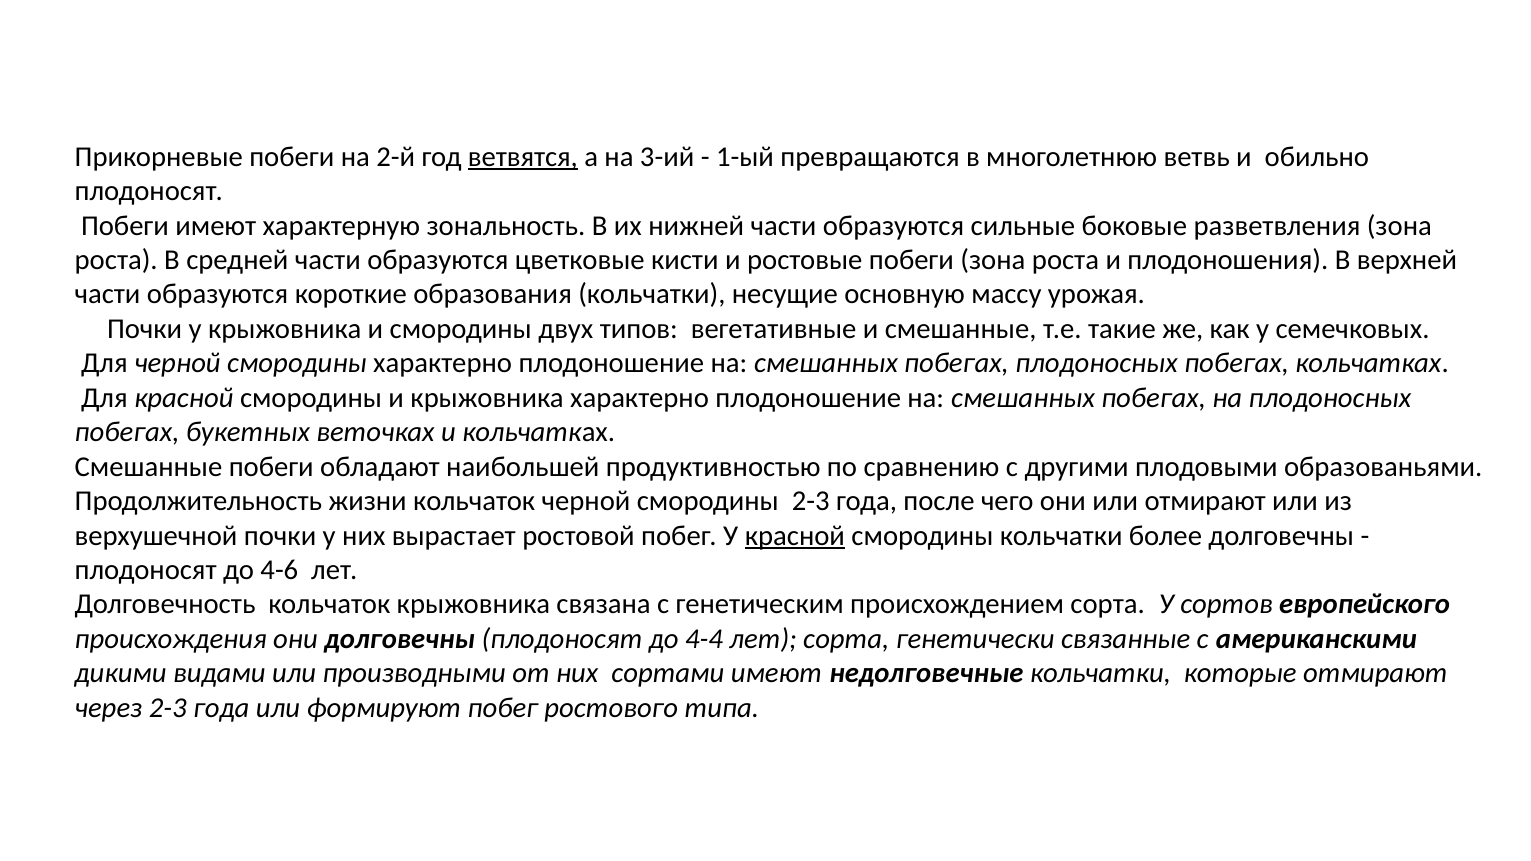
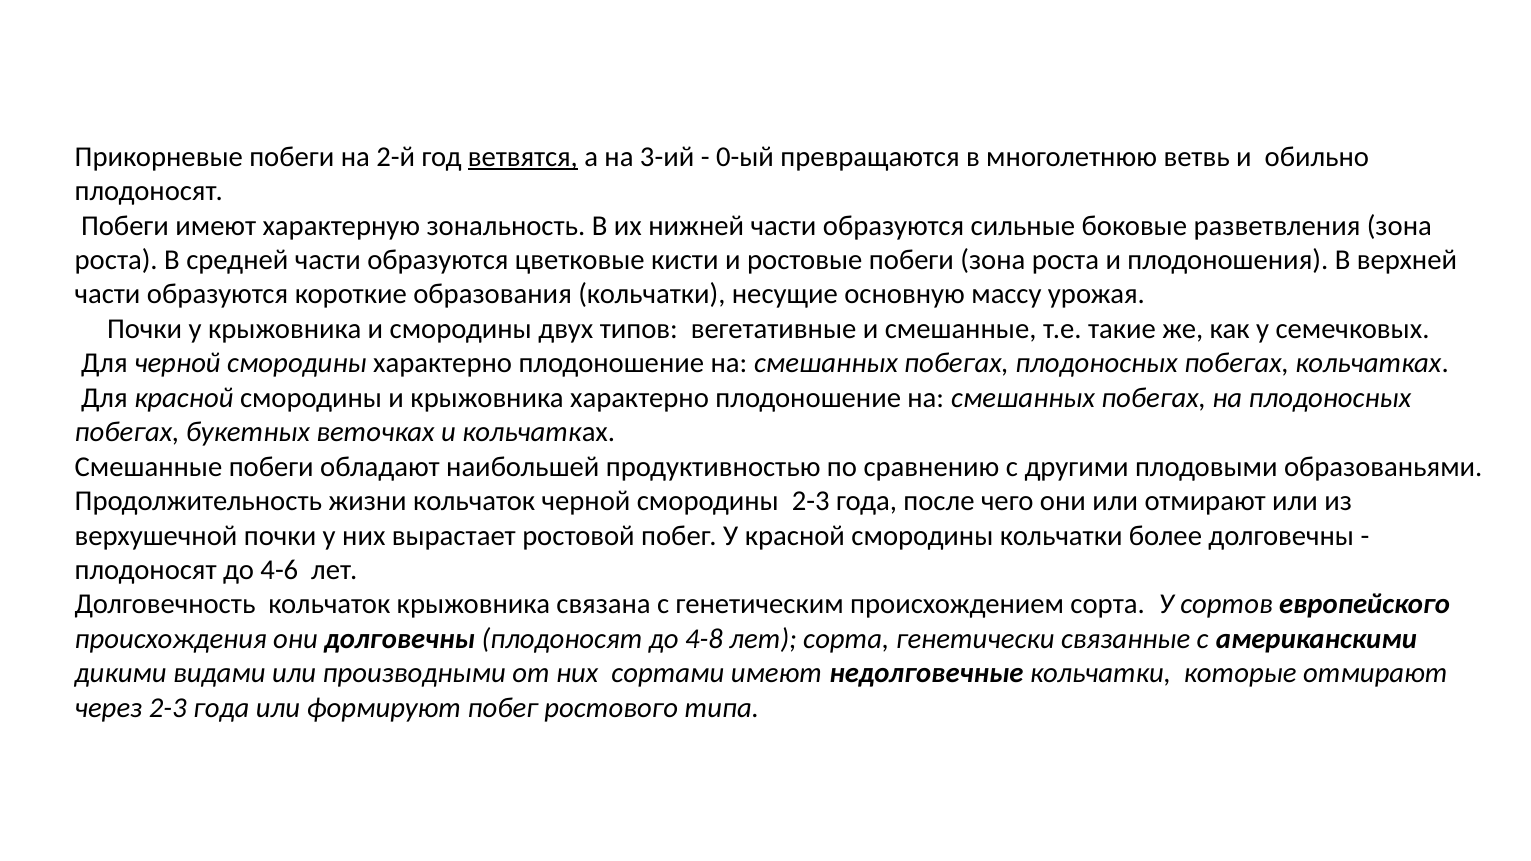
1-ый: 1-ый -> 0-ый (745, 157)
красной underline: present -> none (795, 536)
4-4: 4-4 -> 4-8 (704, 639)
